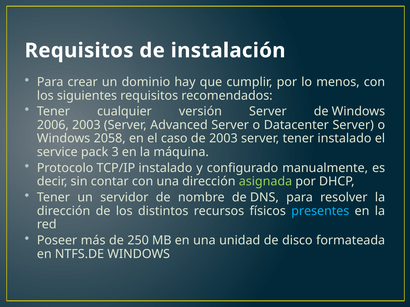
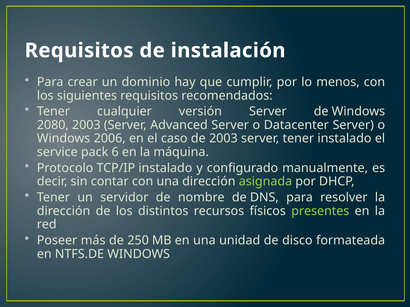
2006: 2006 -> 2080 (53, 125)
2058: 2058 -> 2006 (110, 139)
3: 3 -> 6 (115, 152)
presentes colour: light blue -> light green (320, 211)
